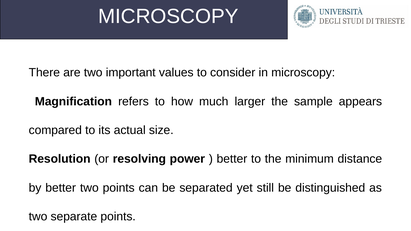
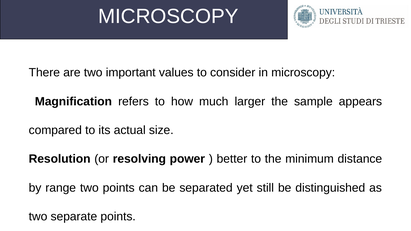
by better: better -> range (61, 188)
